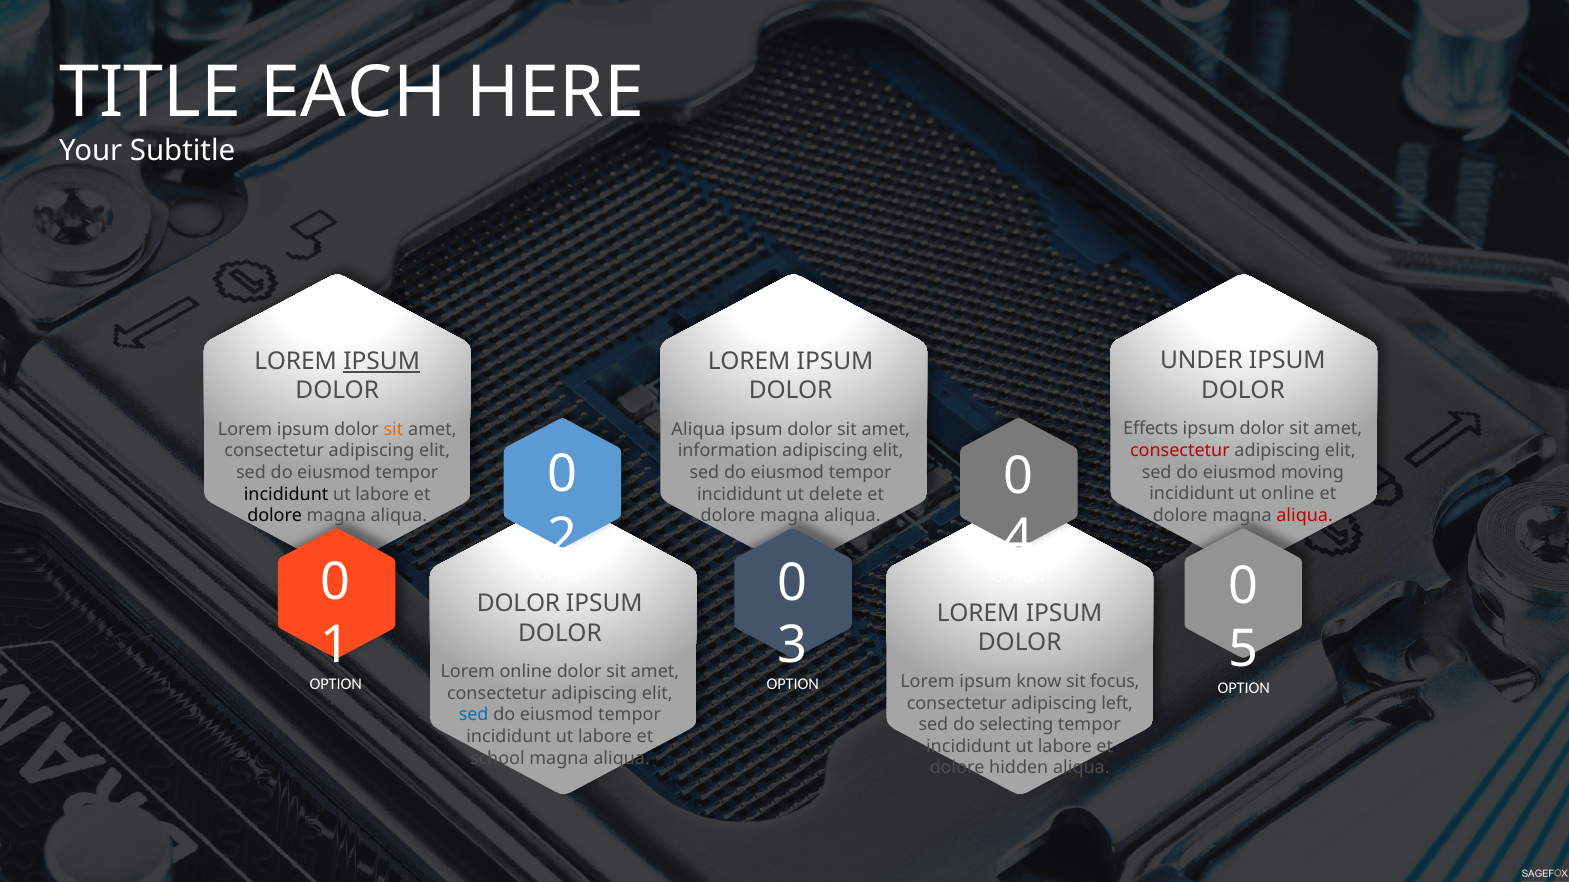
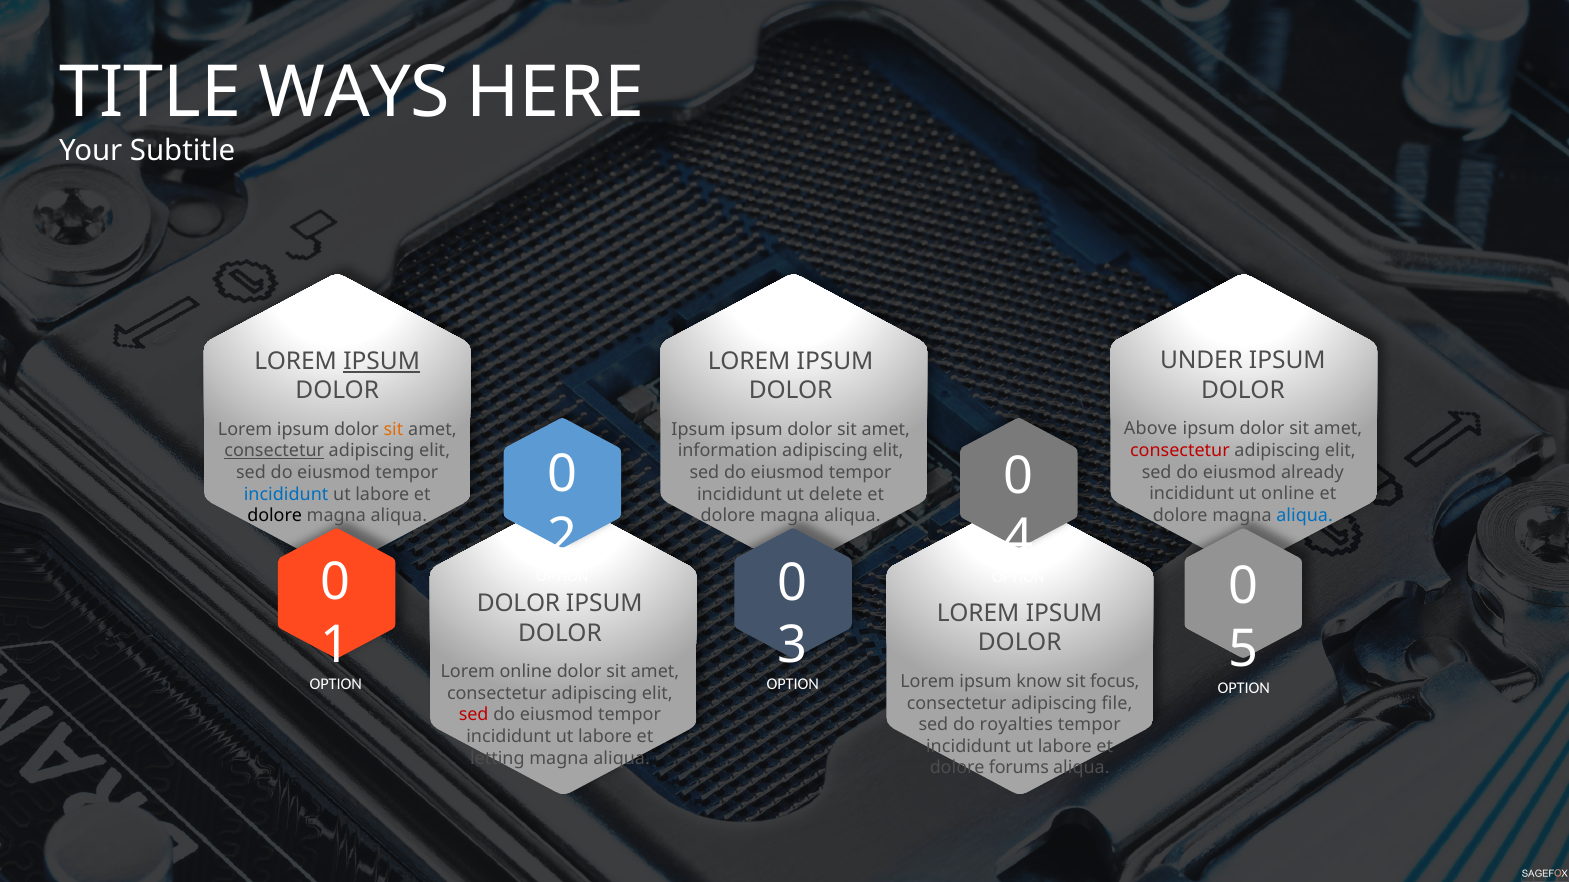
EACH: EACH -> WAYS (354, 93)
Effects: Effects -> Above (1151, 429)
Aliqua: Aliqua -> Ipsum (698, 430)
consectetur underline: none -> present (274, 451)
moving: moving -> already (1312, 472)
incididunt colour: black -> blue (286, 494)
aliqua colour: red -> blue (1305, 516)
left: left -> file (1117, 704)
sed colour: blue -> red (474, 715)
selecting: selecting -> royalties (1016, 725)
school: school -> letting (497, 759)
hidden: hidden -> forums (1019, 768)
